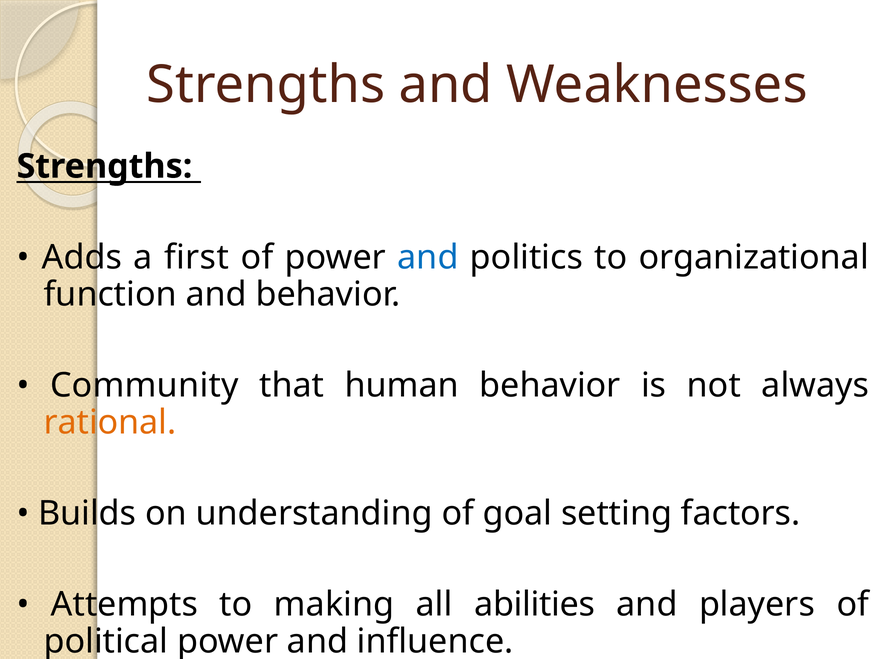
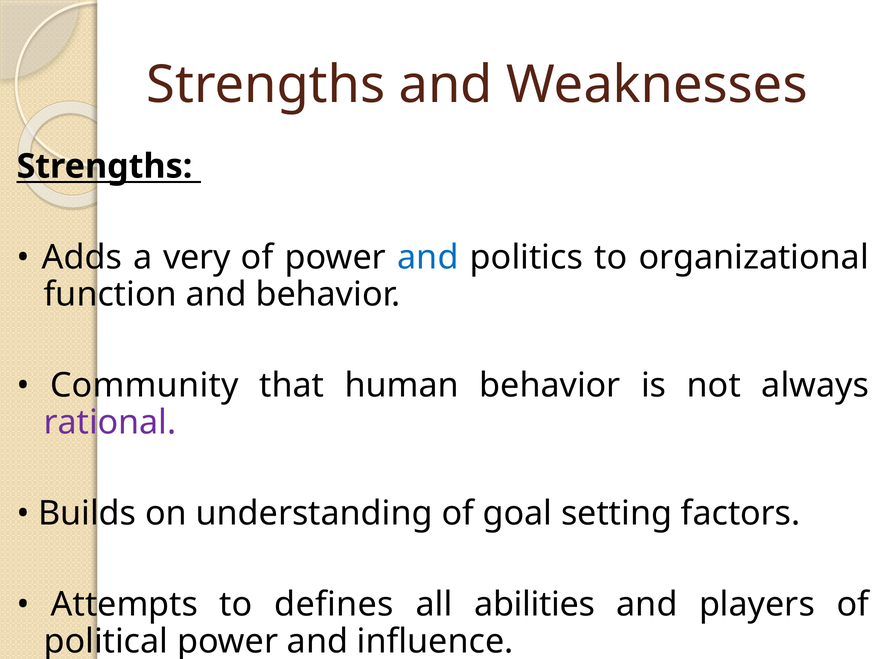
first: first -> very (197, 257)
rational colour: orange -> purple (110, 422)
making: making -> defines (334, 604)
